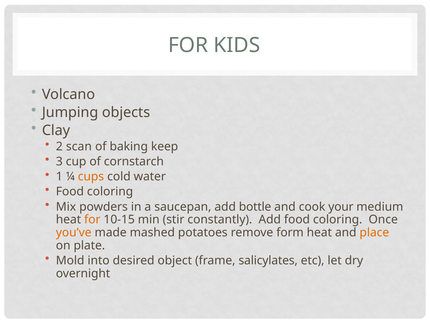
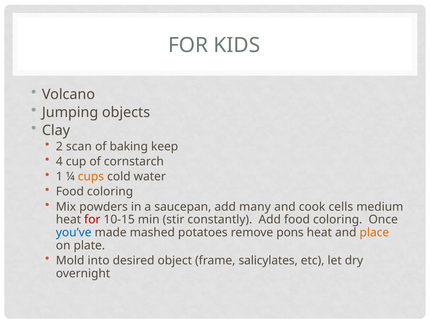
3: 3 -> 4 (59, 161)
bottle: bottle -> many (255, 206)
your: your -> cells (341, 206)
for colour: orange -> red (92, 219)
you’ve colour: orange -> blue (74, 232)
form: form -> pons (290, 232)
